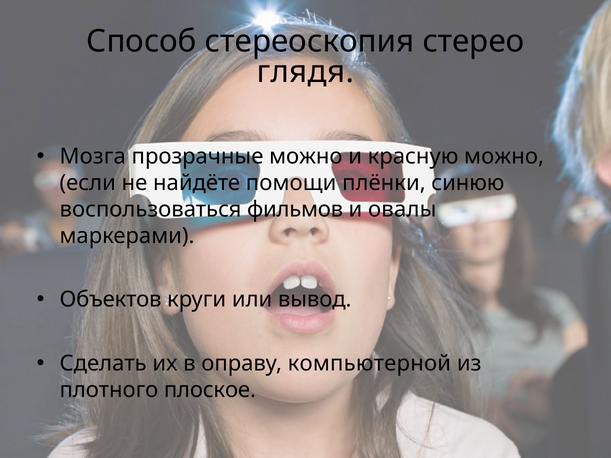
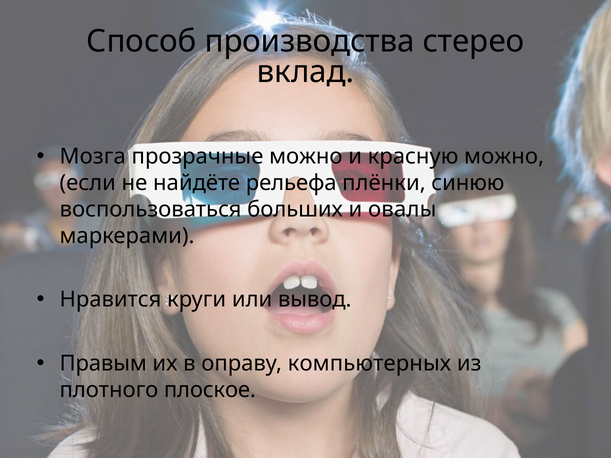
стереоскопия: стереоскопия -> производства (310, 42)
глядя: глядя -> вклад (306, 72)
помощи: помощи -> рельефа (291, 183)
фильмов: фильмов -> больших (295, 210)
Объектов: Объектов -> Нравится (110, 300)
Сделать: Сделать -> Правым (103, 364)
компьютерной: компьютерной -> компьютерных (369, 364)
